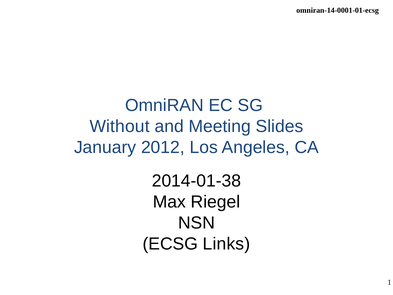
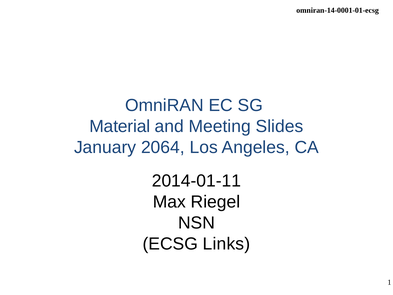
Without: Without -> Material (120, 126)
2012: 2012 -> 2064 (163, 147)
2014-01-38: 2014-01-38 -> 2014-01-11 (196, 181)
